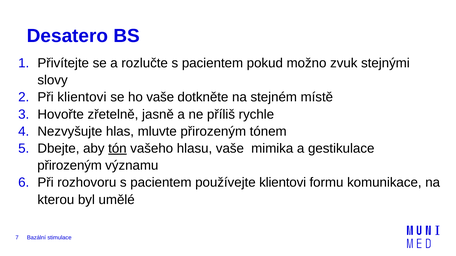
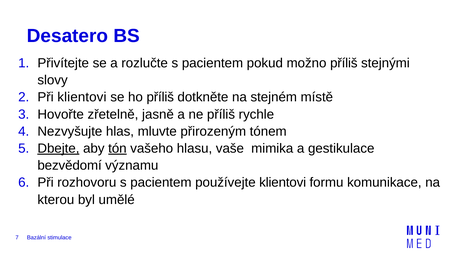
možno zvuk: zvuk -> příliš (344, 63)
ho vaše: vaše -> příliš (160, 97)
Dbejte underline: none -> present (58, 149)
přirozeným: přirozeným -> bezvědomí (70, 166)
